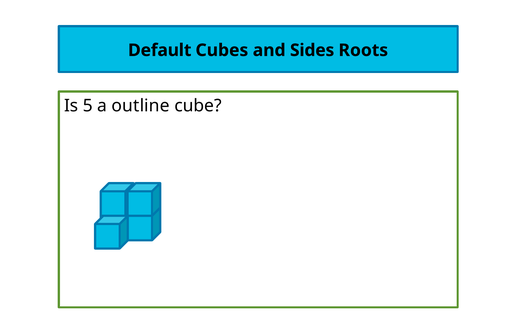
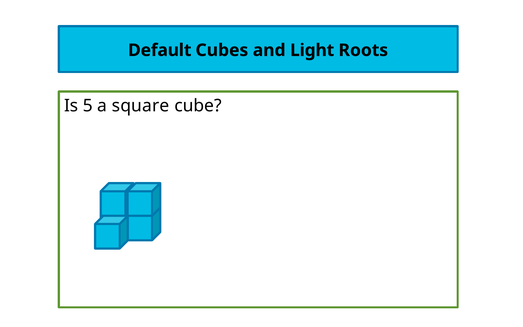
Sides: Sides -> Light (312, 50)
outline: outline -> square (141, 106)
